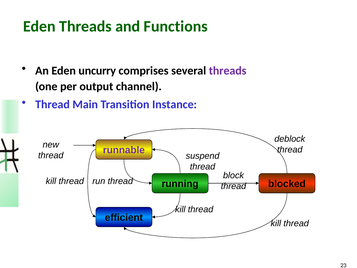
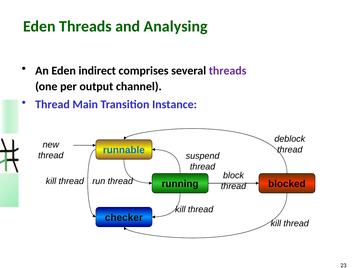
Functions: Functions -> Analysing (176, 26)
uncurry: uncurry -> indirect (97, 71)
runnable colour: purple -> blue (124, 150)
efficient: efficient -> checker (124, 218)
